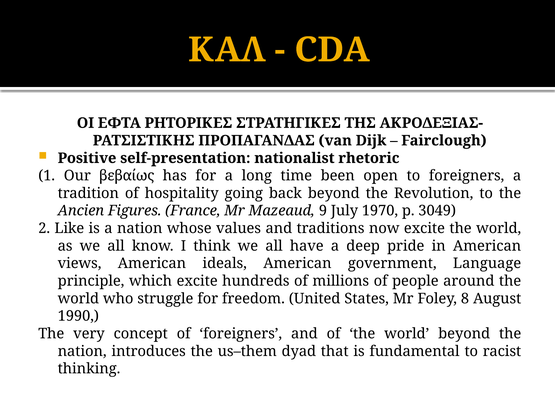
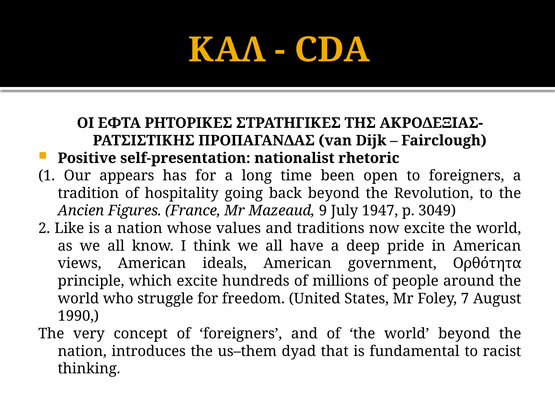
βεβαίως: βεβαίως -> appears (127, 176)
1970: 1970 -> 1947 (380, 211)
Language: Language -> Ορθότητα (487, 264)
8: 8 -> 7 (465, 299)
